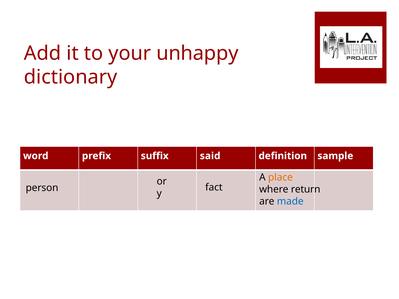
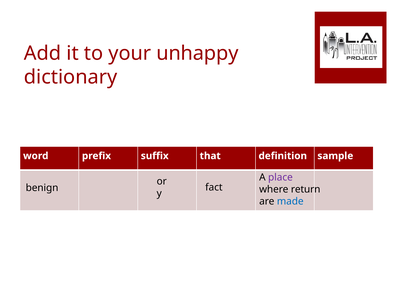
said: said -> that (210, 156)
place colour: orange -> purple (280, 177)
person: person -> benign (42, 188)
